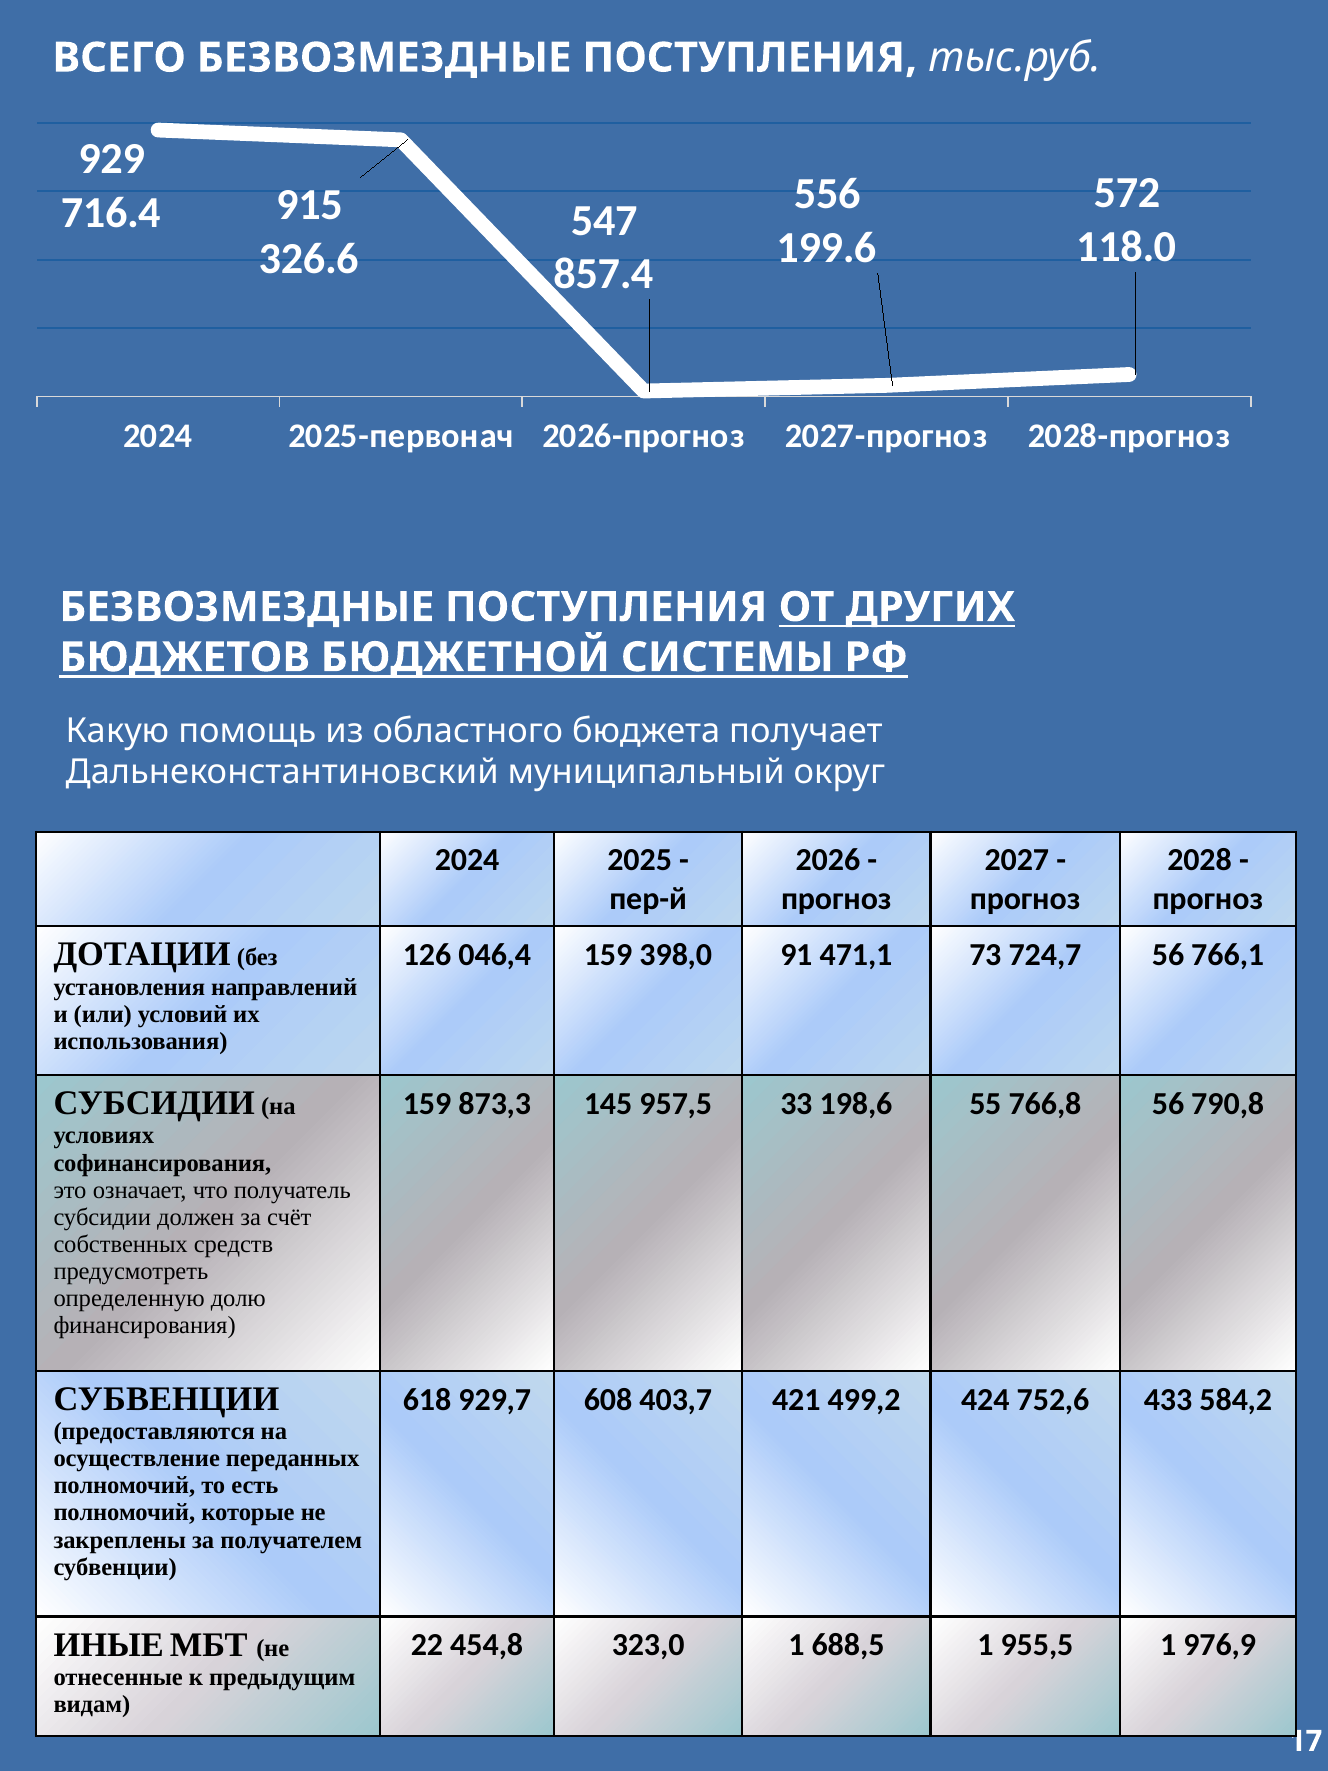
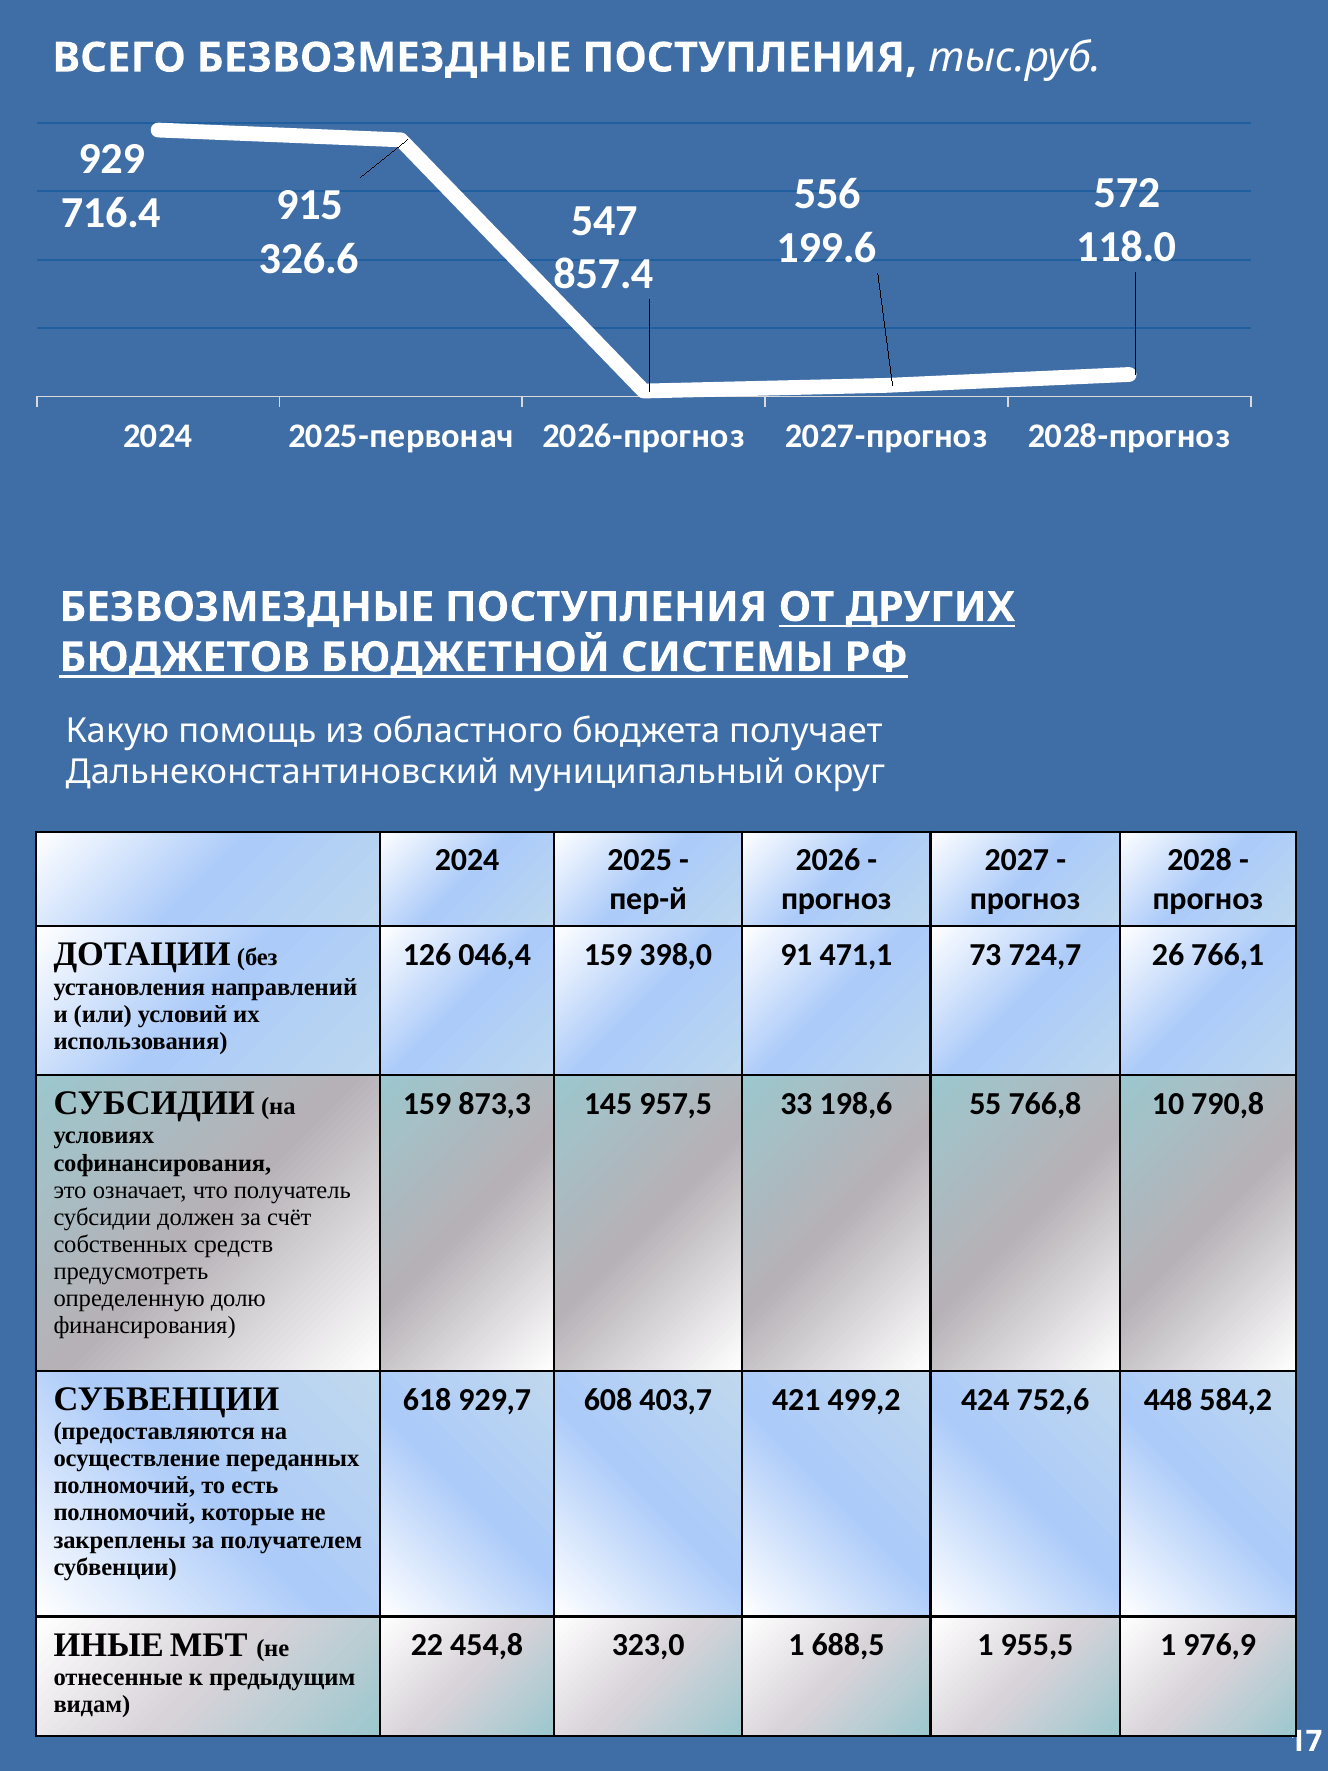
56: 56 -> 26 (1168, 955)
56: 56 -> 10 (1168, 1104)
433: 433 -> 448 (1168, 1399)
